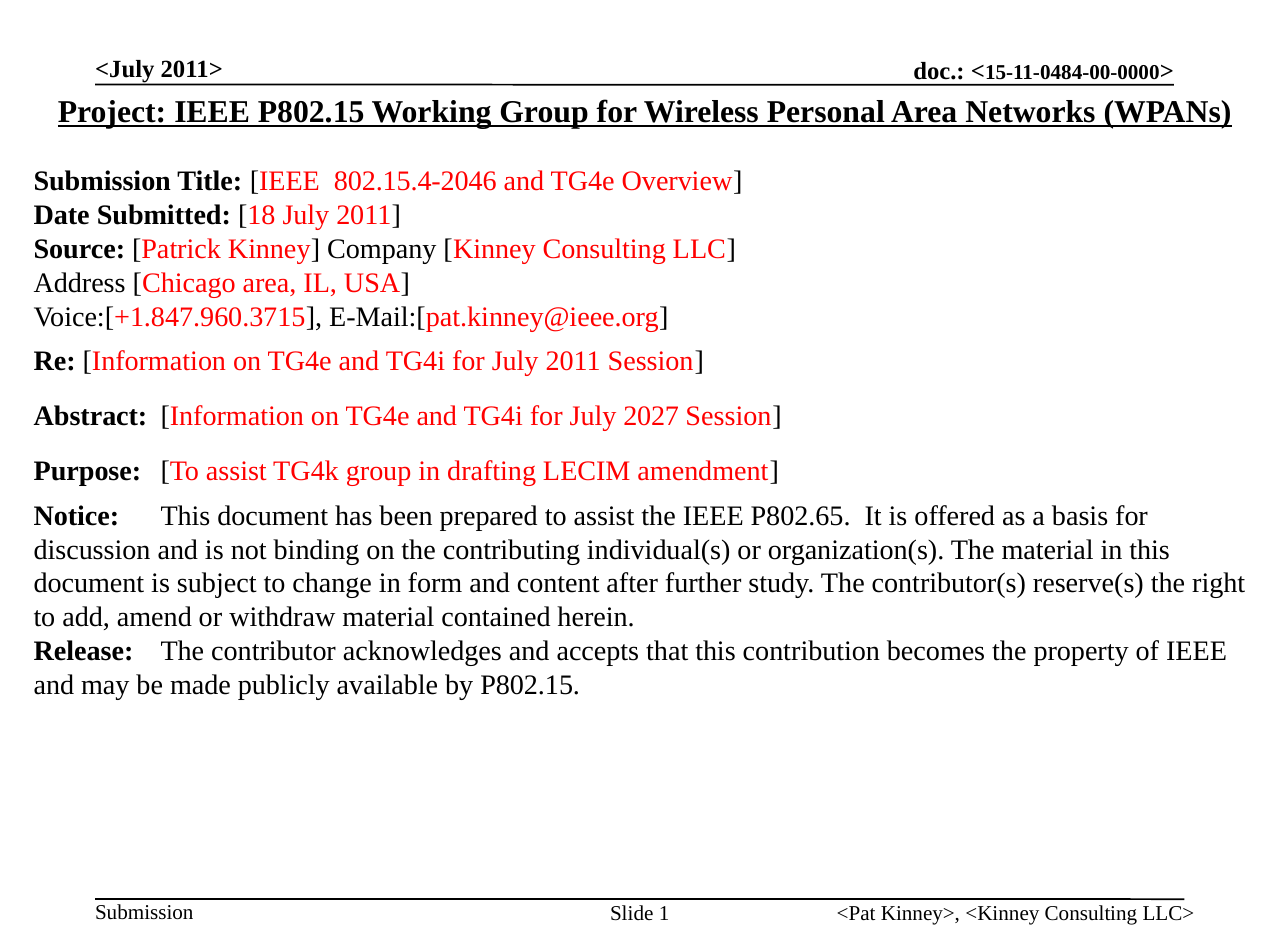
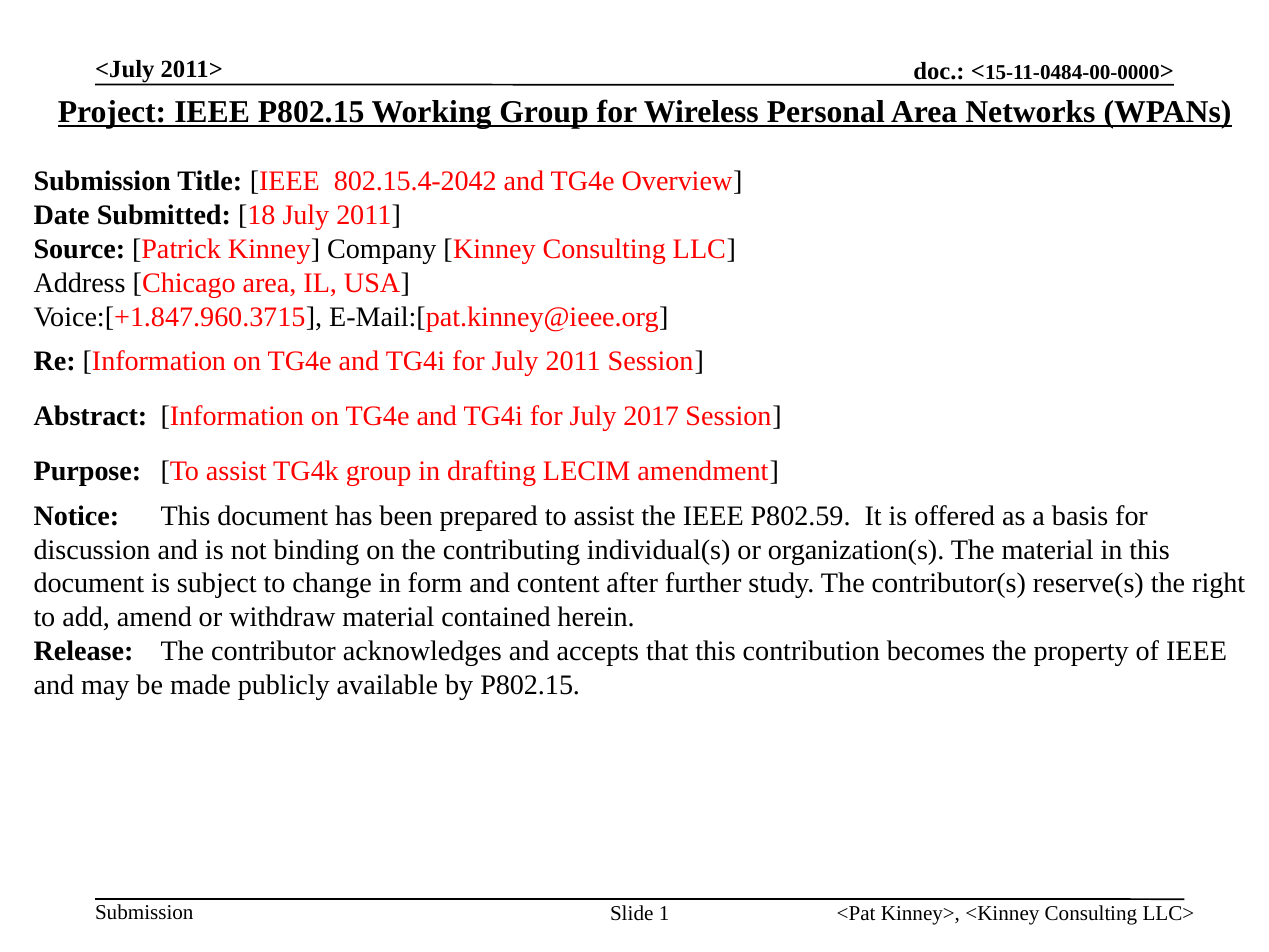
802.15.4-2046: 802.15.4-2046 -> 802.15.4-2042 (415, 182)
2027: 2027 -> 2017 (651, 416)
P802.65: P802.65 -> P802.59 (801, 516)
